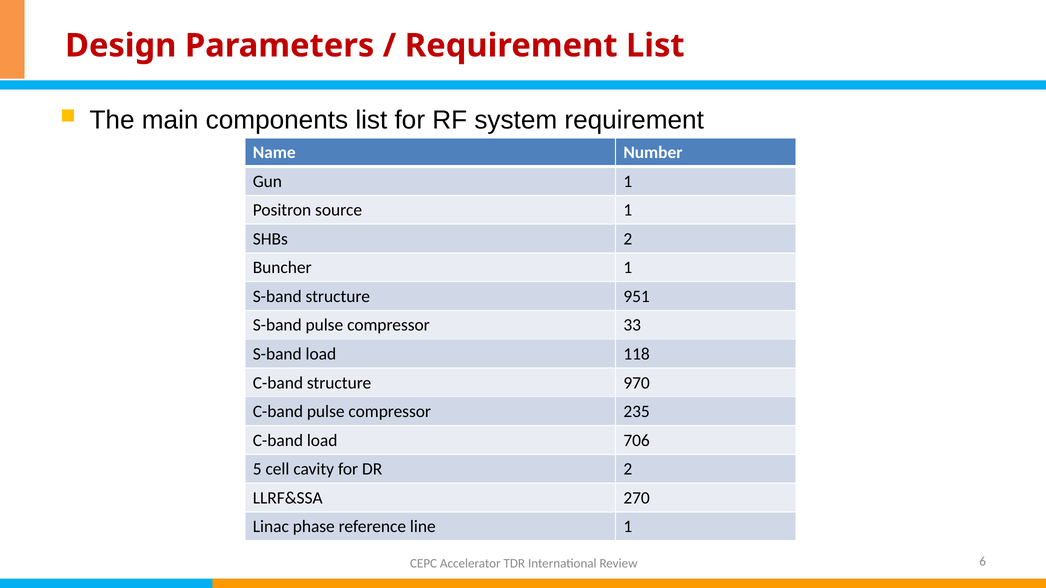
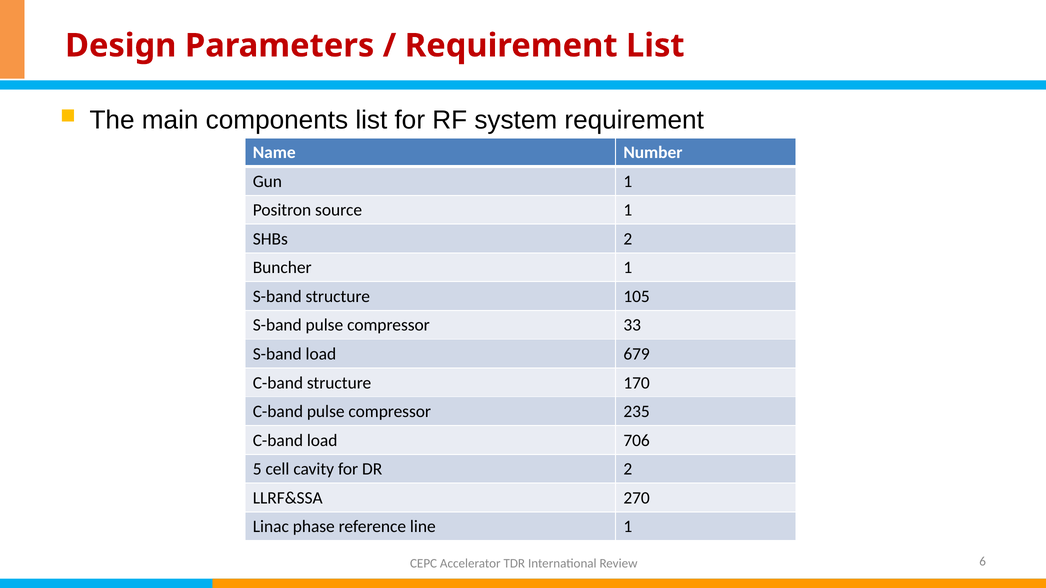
951: 951 -> 105 (637, 297)
118: 118 -> 679 (637, 354)
970: 970 -> 170 (637, 383)
